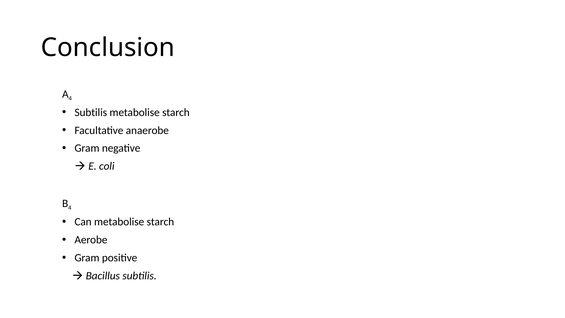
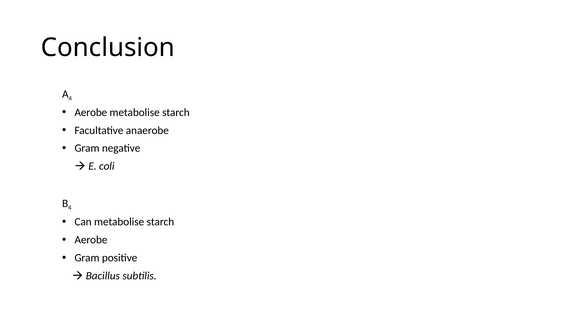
Subtilis: Subtilis -> Aerobe (91, 112)
